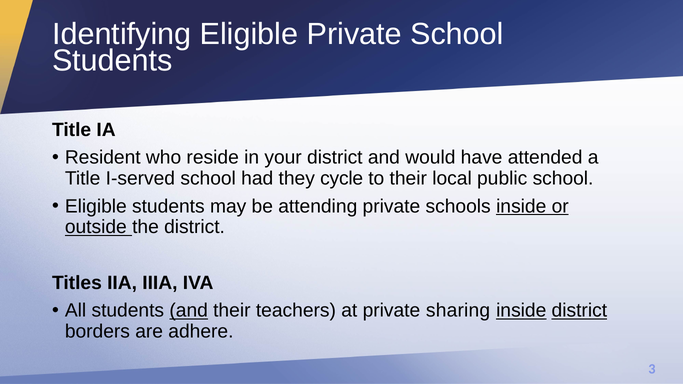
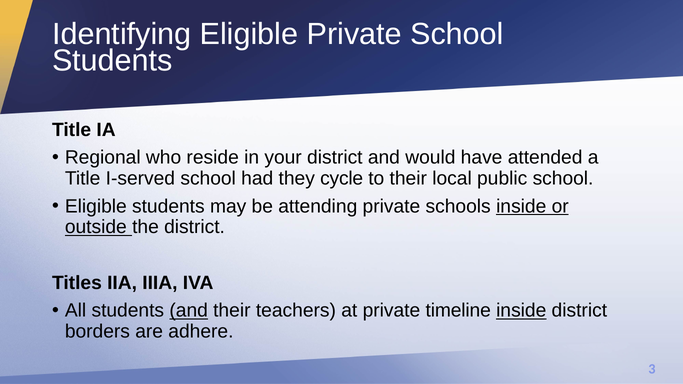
Resident: Resident -> Regional (103, 158)
sharing: sharing -> timeline (458, 311)
district underline: present -> none (579, 311)
